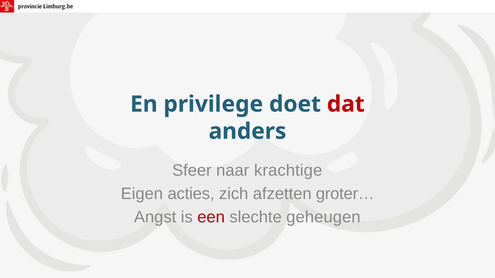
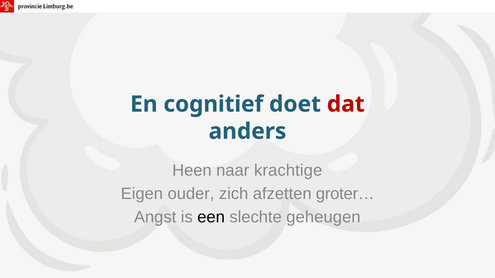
privilege: privilege -> cognitief (213, 104)
Sfeer: Sfeer -> Heen (192, 171)
acties: acties -> ouder (191, 194)
een colour: red -> black (211, 217)
